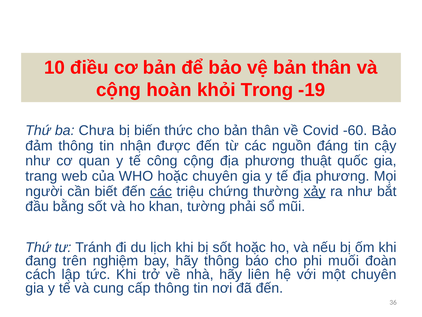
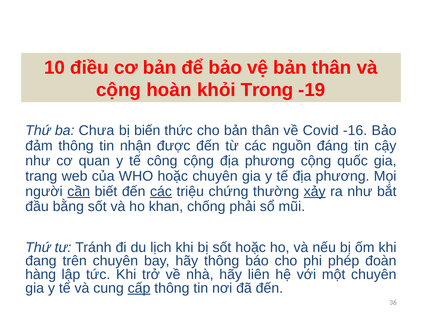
-60: -60 -> -16 (355, 130)
phương thuật: thuật -> cộng (316, 161)
cần underline: none -> present (79, 191)
tường: tường -> chống (206, 206)
trên nghiệm: nghiệm -> chuyên (115, 261)
muối: muối -> phép (344, 261)
cách: cách -> hàng (41, 274)
cấp underline: none -> present (139, 288)
